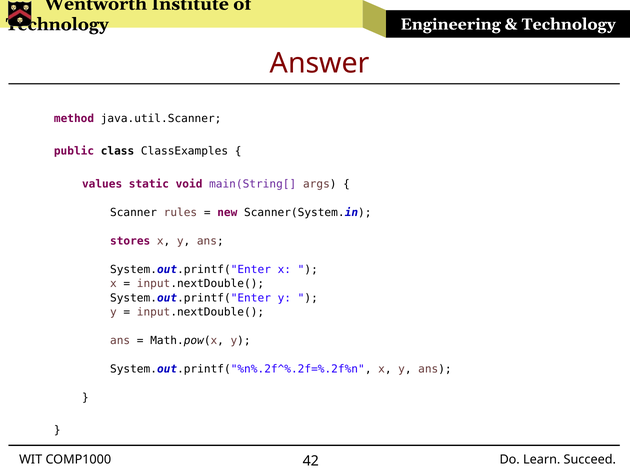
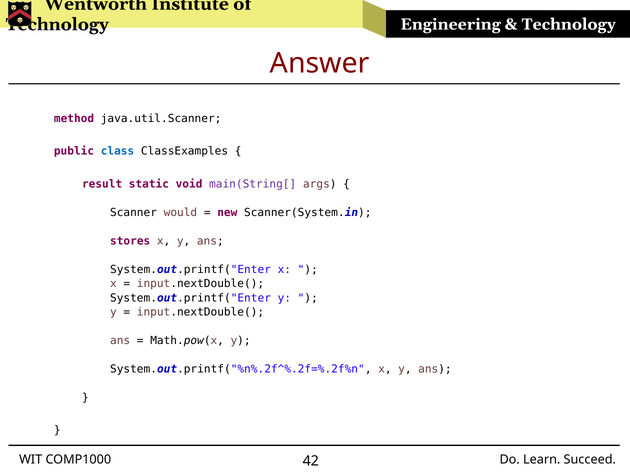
class colour: black -> blue (118, 151)
values: values -> result (102, 184)
rules: rules -> would (180, 213)
